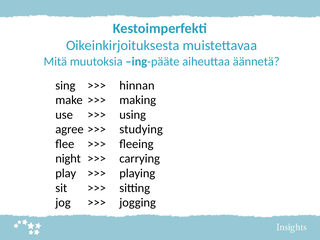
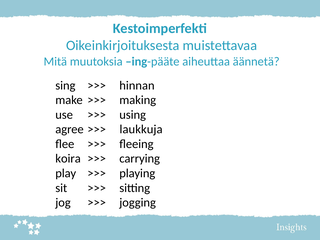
studying: studying -> laukkuja (141, 129)
night: night -> koira (68, 159)
